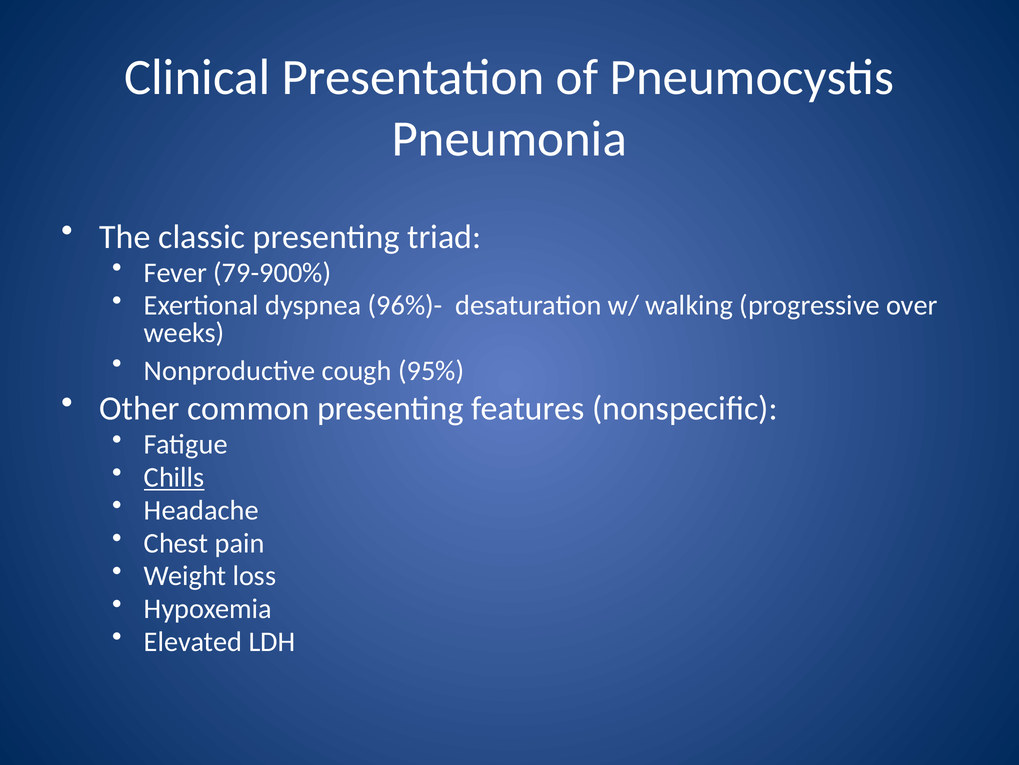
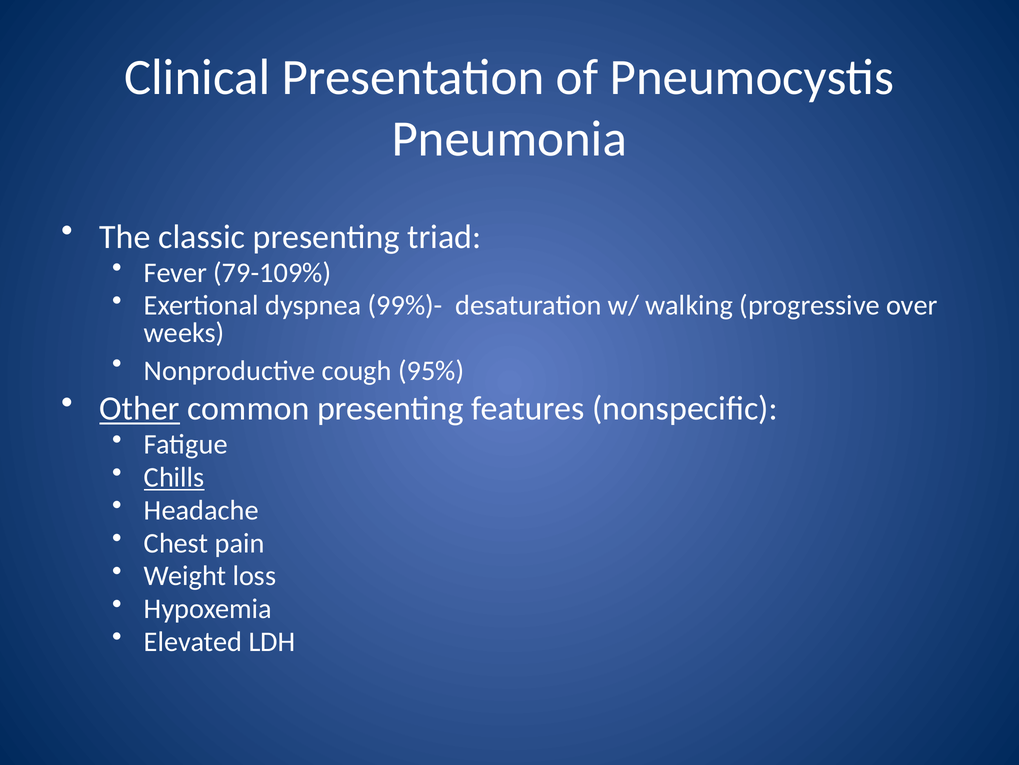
79-900%: 79-900% -> 79-109% (272, 272)
96%)-: 96%)- -> 99%)- (405, 305)
Other underline: none -> present (140, 408)
